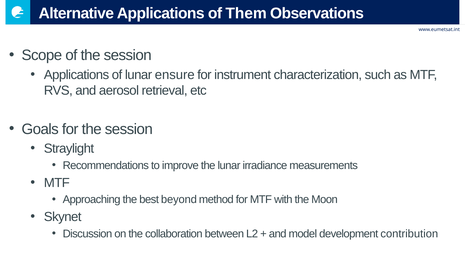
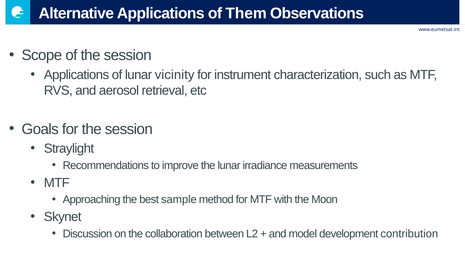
ensure: ensure -> vicinity (175, 75)
beyond: beyond -> sample (179, 199)
